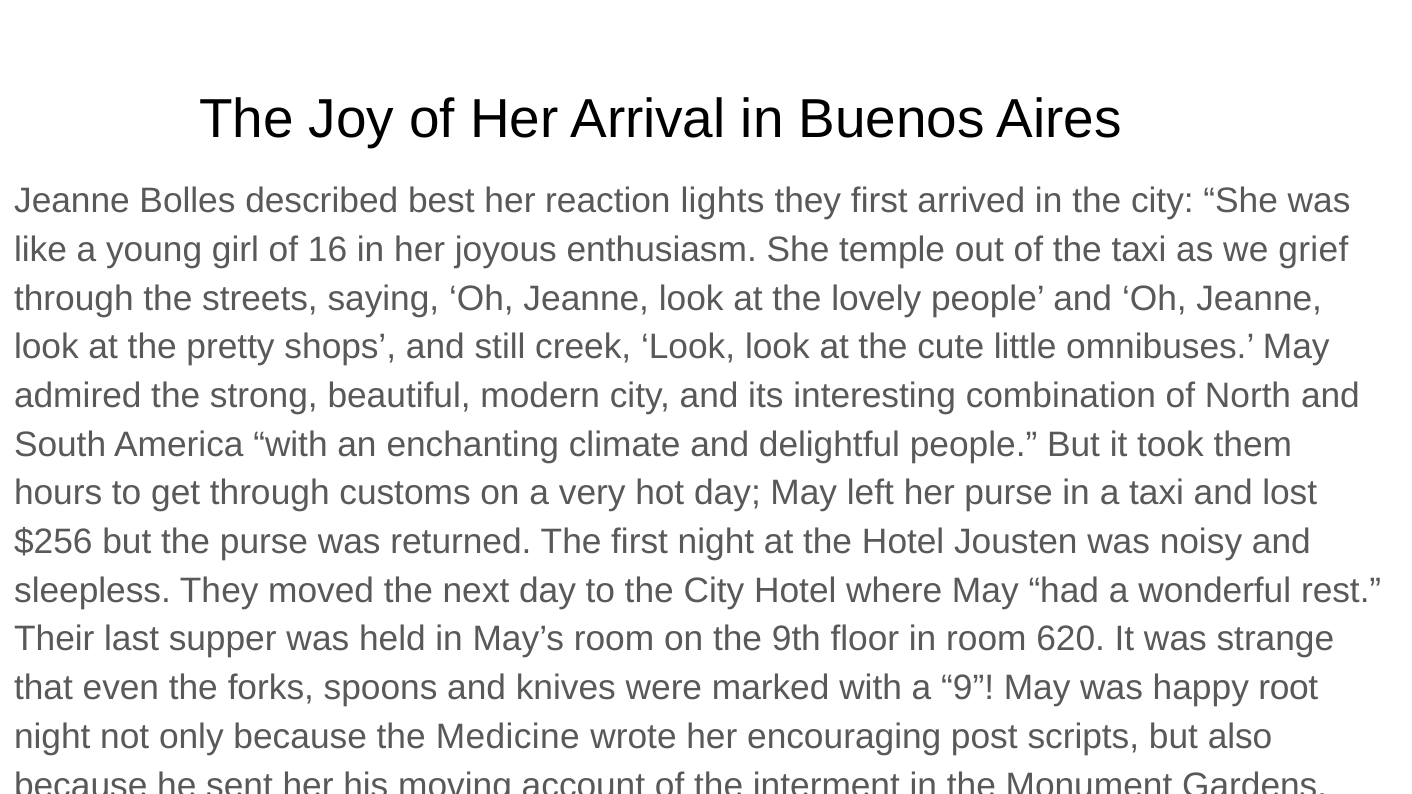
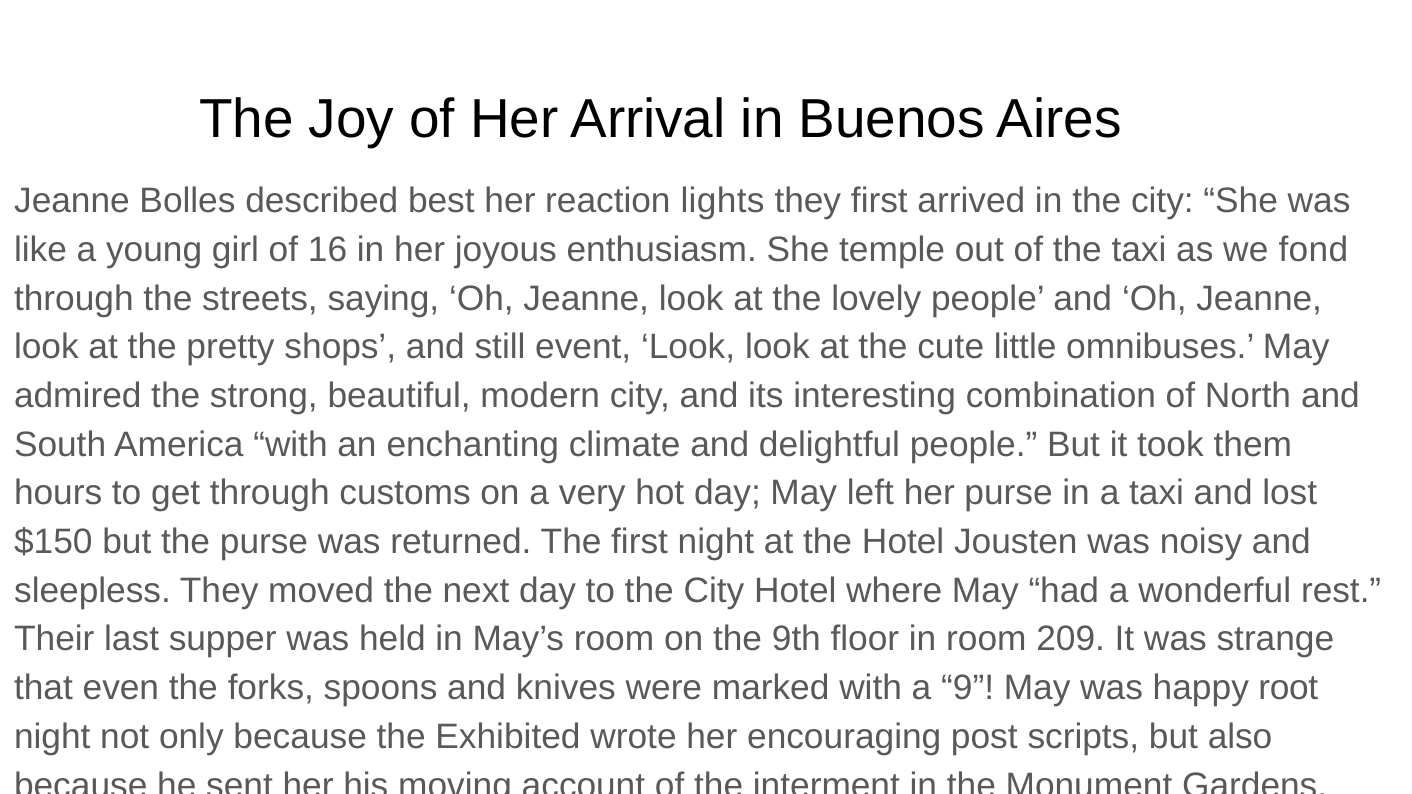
grief: grief -> fond (1313, 250)
creek: creek -> event (583, 347)
$256: $256 -> $150 (53, 542)
620: 620 -> 209 (1071, 640)
Medicine: Medicine -> Exhibited (508, 737)
